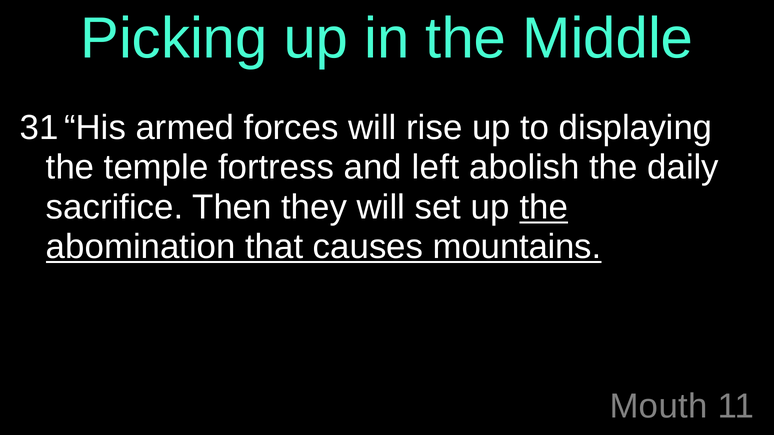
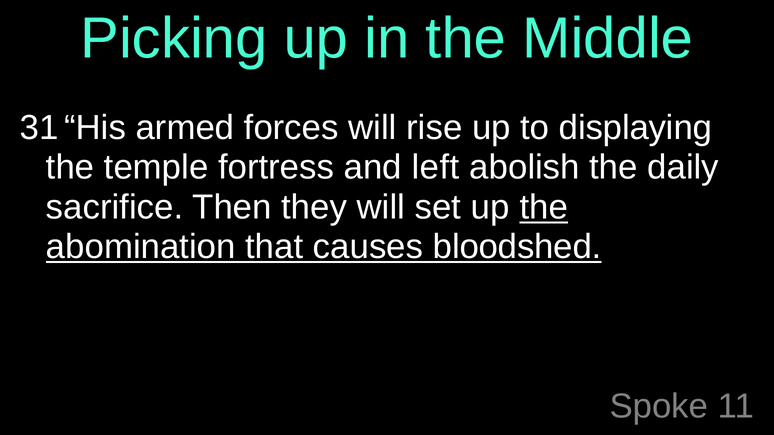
mountains: mountains -> bloodshed (517, 247)
Mouth: Mouth -> Spoke (659, 407)
